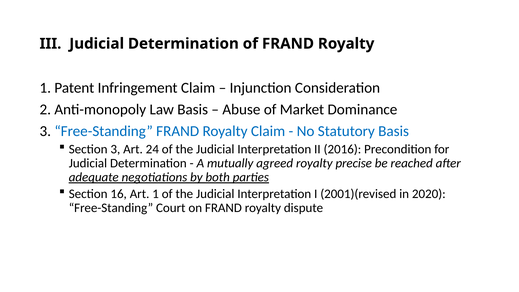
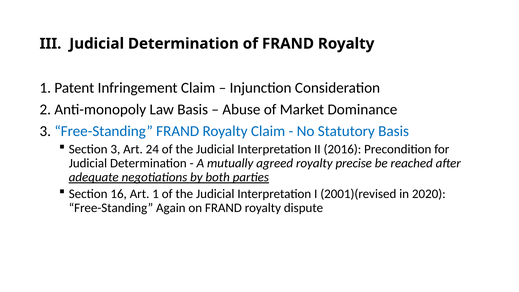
Court: Court -> Again (171, 208)
